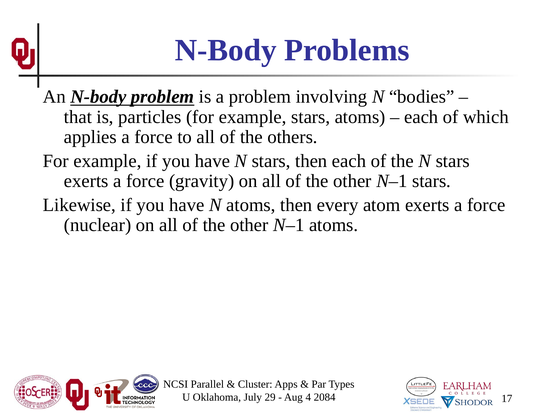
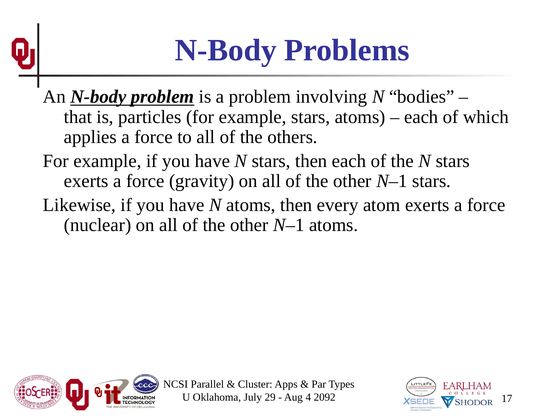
2084: 2084 -> 2092 (325, 397)
